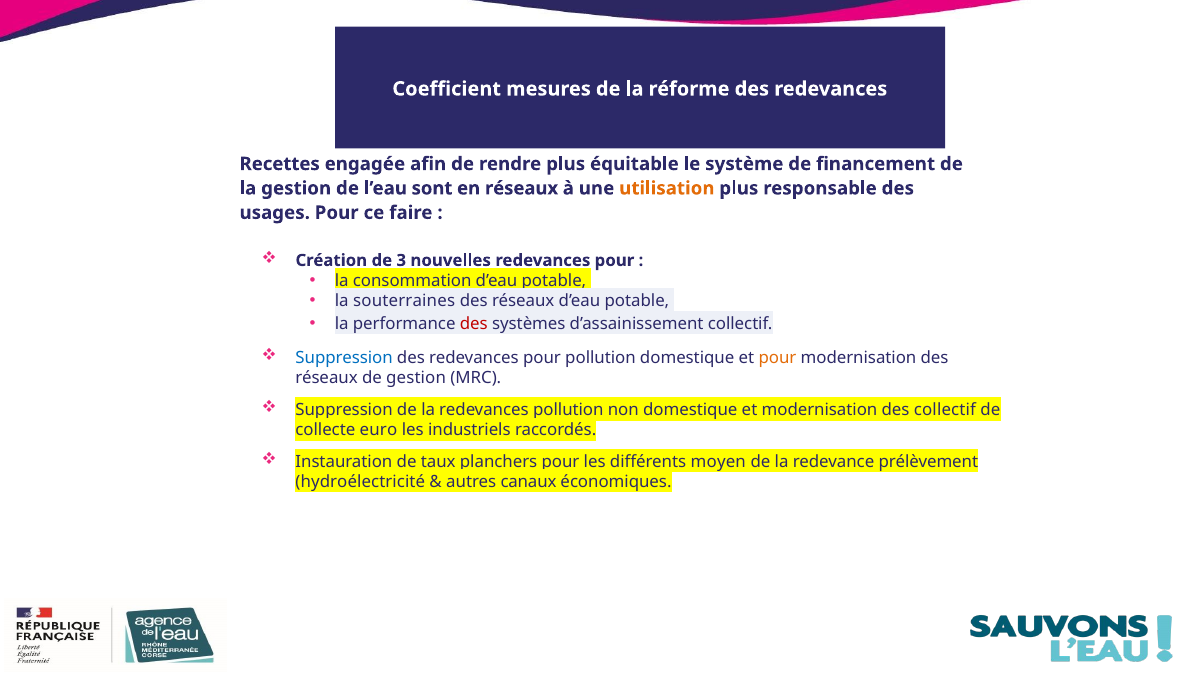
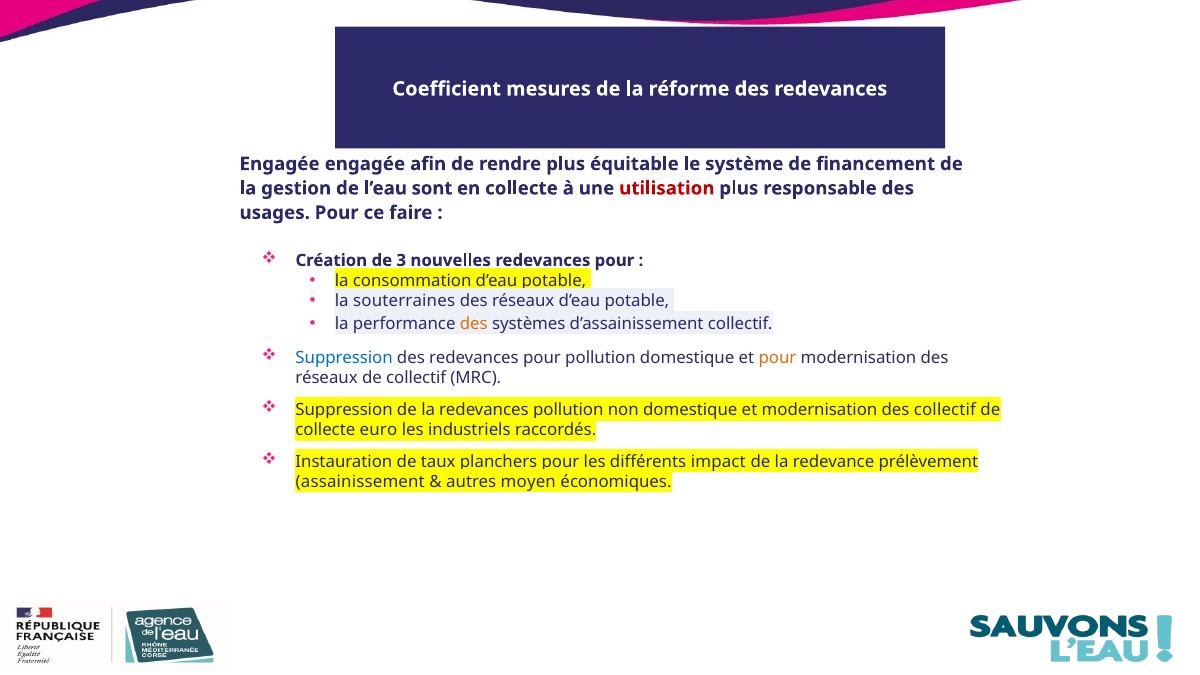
Recettes: Recettes -> Engagée (280, 164)
en réseaux: réseaux -> collecte (521, 188)
utilisation colour: orange -> red (667, 188)
des colour: red -> orange (474, 324)
de gestion: gestion -> collectif (416, 378)
moyen: moyen -> impact (718, 462)
hydroélectricité: hydroélectricité -> assainissement (360, 482)
canaux: canaux -> moyen (528, 482)
